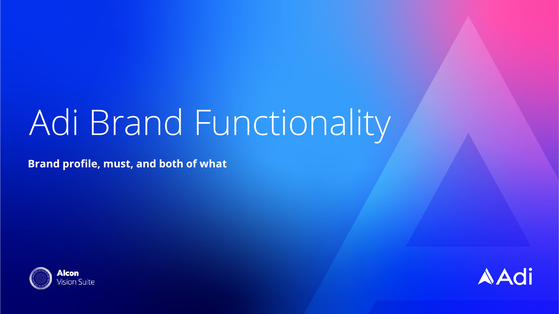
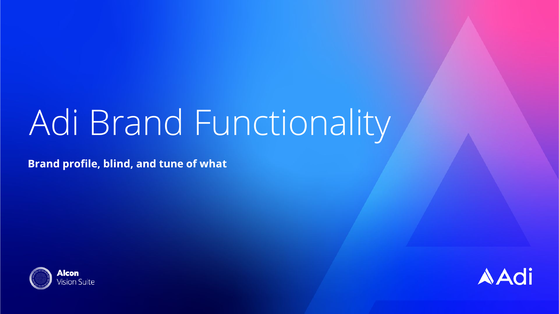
must: must -> blind (118, 164)
both: both -> tune (171, 164)
